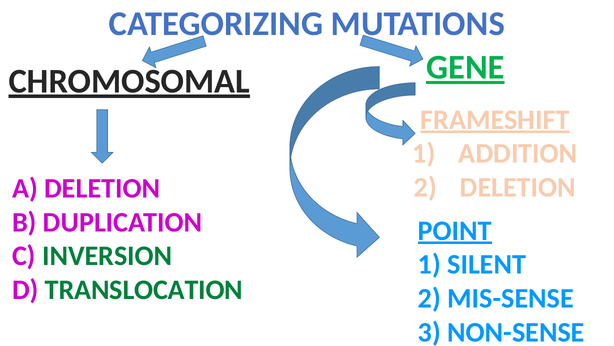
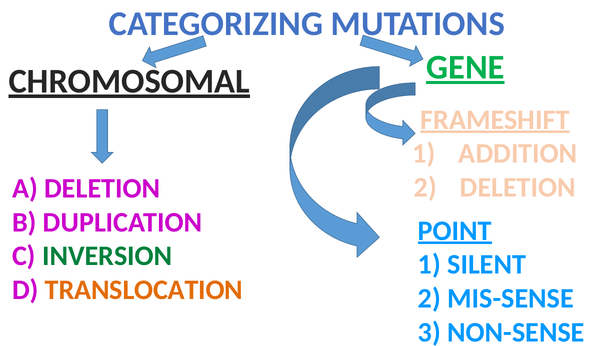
TRANSLOCATION colour: green -> orange (144, 289)
